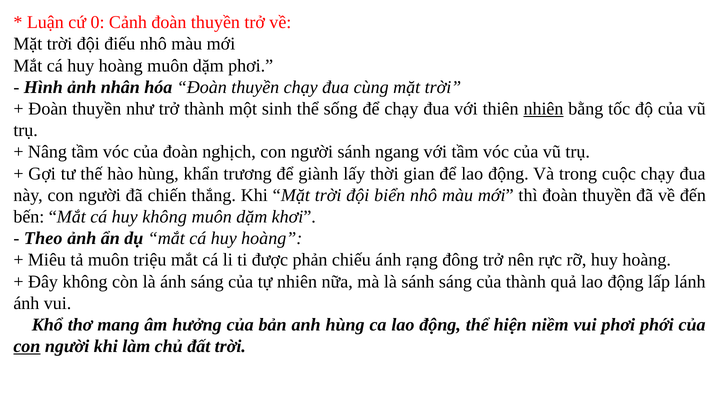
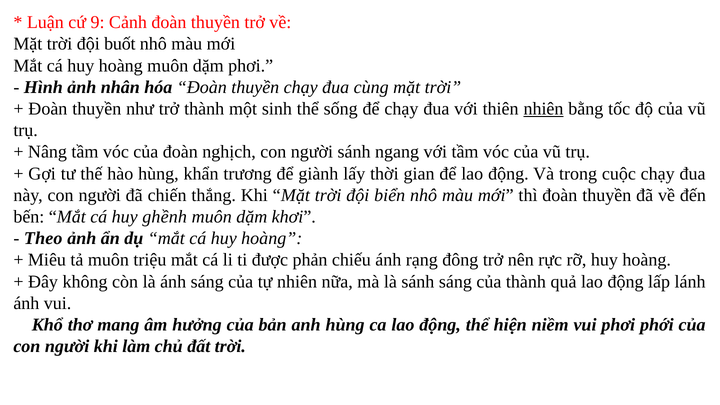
0: 0 -> 9 (98, 22)
điếu: điếu -> buốt (120, 44)
huy không: không -> ghềnh (165, 217)
con underline: present -> none (27, 346)
